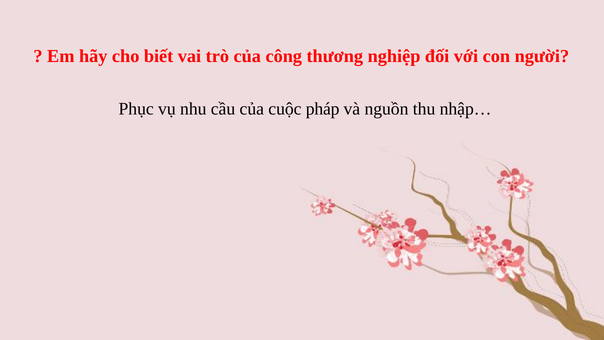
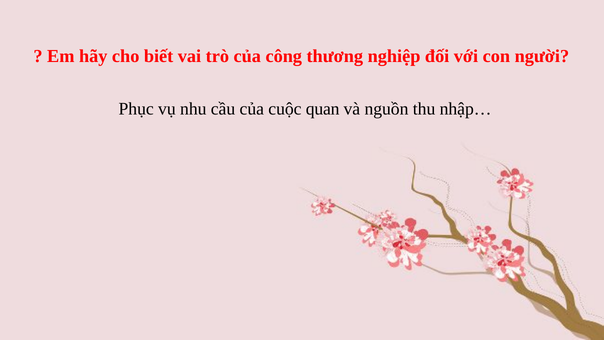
pháp: pháp -> quan (323, 109)
